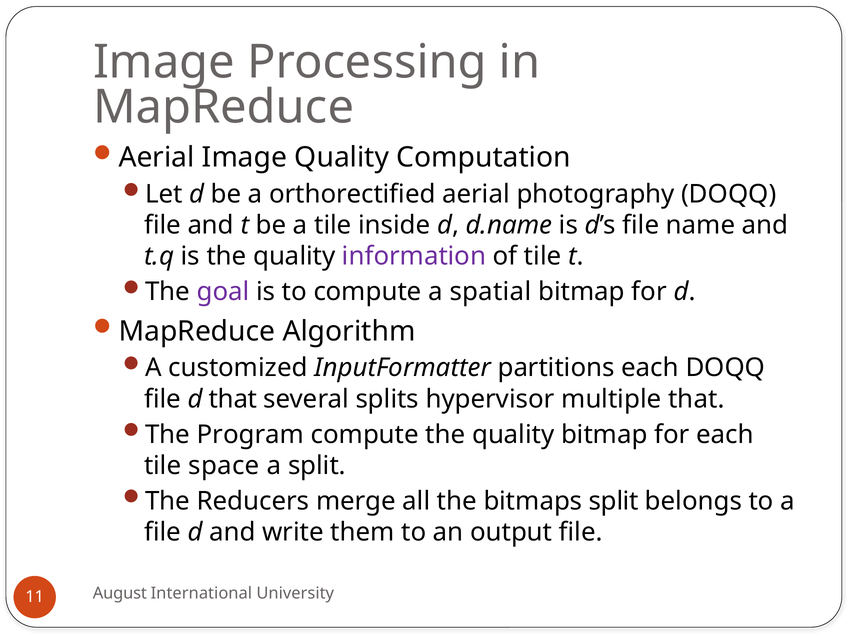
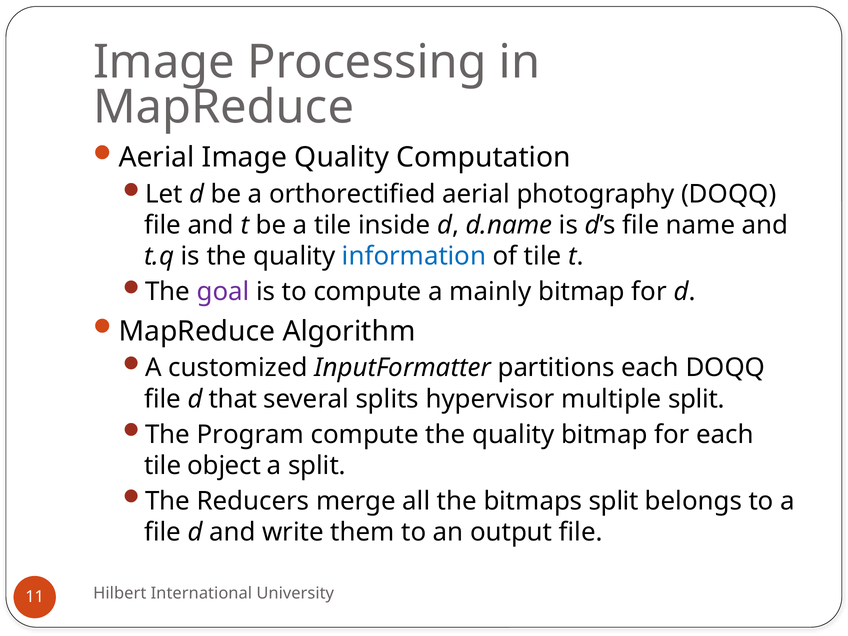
information colour: purple -> blue (414, 256)
spatial: spatial -> mainly (490, 292)
multiple that: that -> split (696, 399)
space: space -> object (224, 466)
August: August -> Hilbert (120, 593)
